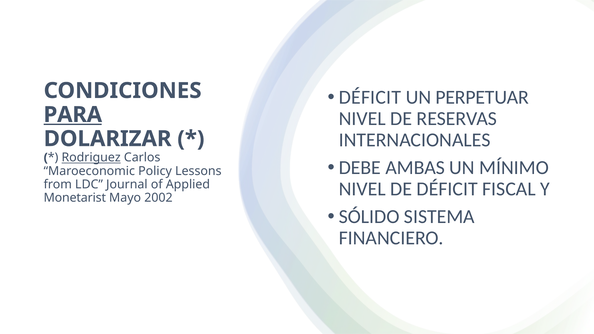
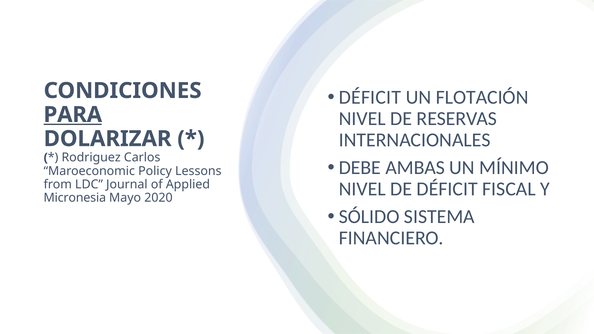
PERPETUAR: PERPETUAR -> FLOTACIÓN (482, 97)
Rodriguez underline: present -> none (91, 158)
Monetarist: Monetarist -> Micronesia (75, 198)
2002: 2002 -> 2020 (158, 198)
